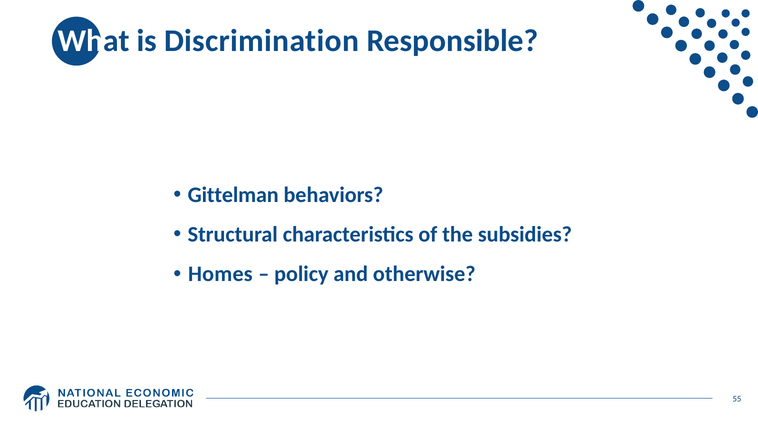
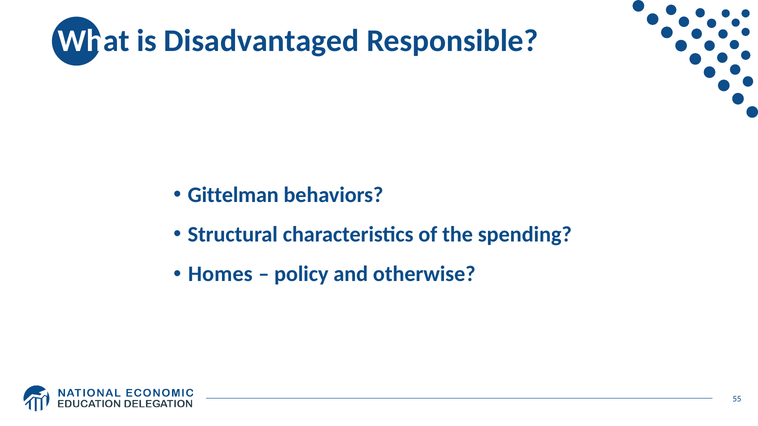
Discrimination: Discrimination -> Disadvantaged (262, 41)
subsidies: subsidies -> spending (525, 235)
